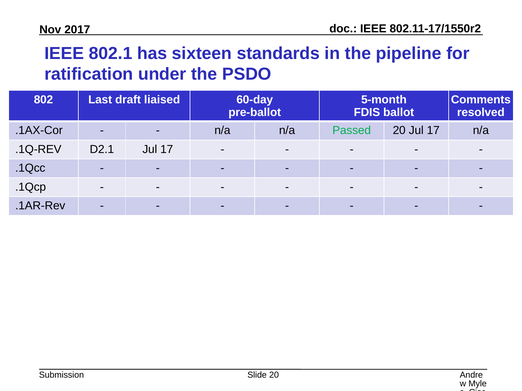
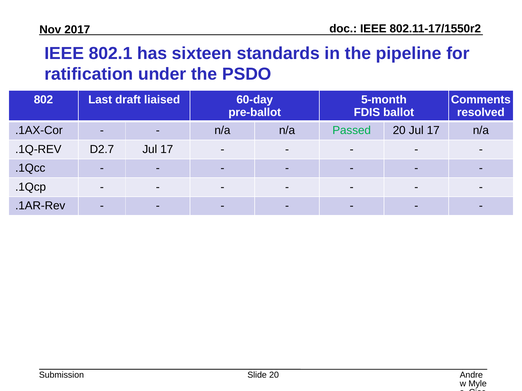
D2.1: D2.1 -> D2.7 (102, 150)
